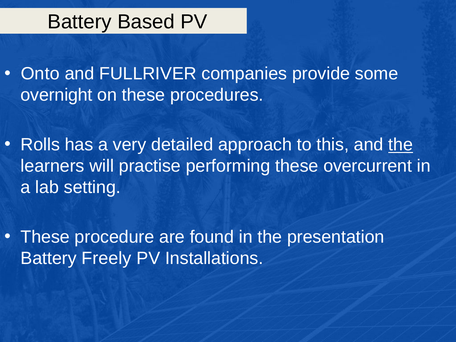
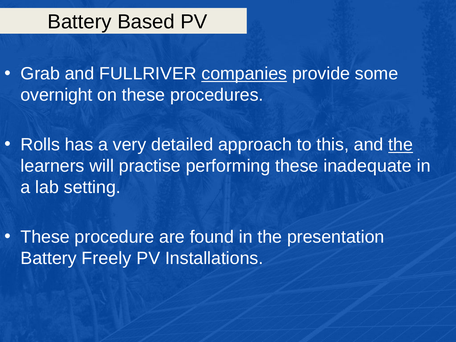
Onto: Onto -> Grab (40, 74)
companies underline: none -> present (244, 74)
overcurrent: overcurrent -> inadequate (368, 166)
